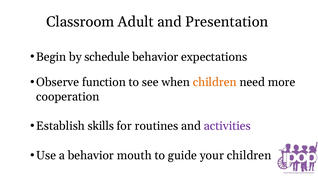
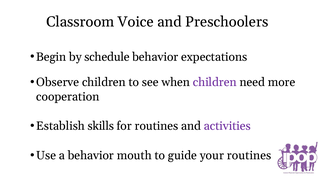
Adult: Adult -> Voice (136, 22)
Presentation: Presentation -> Preschoolers (227, 22)
Observe function: function -> children (104, 82)
children colour: orange -> purple (215, 82)
your children: children -> routines (249, 155)
